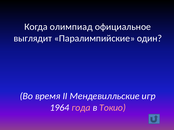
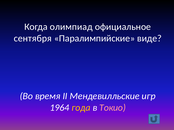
выглядит: выглядит -> сентября (33, 38)
один: один -> виде (149, 38)
года colour: pink -> yellow (81, 108)
